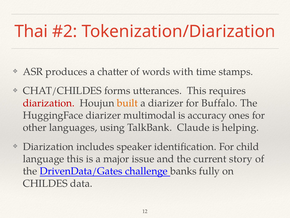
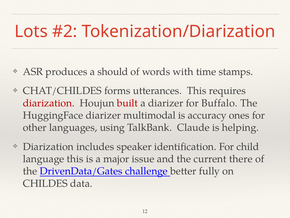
Thai: Thai -> Lots (31, 31)
chatter: chatter -> should (113, 72)
built colour: orange -> red (127, 103)
story: story -> there (241, 159)
banks: banks -> better (183, 171)
